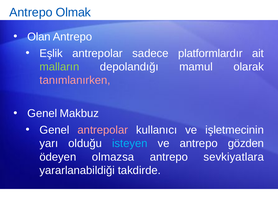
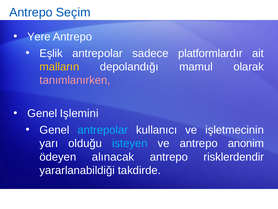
Olmak: Olmak -> Seçim (73, 12)
Olan: Olan -> Yere (39, 37)
malların colour: light green -> yellow (59, 67)
Makbuz: Makbuz -> Işlemini (79, 113)
antrepolar colour: pink -> light blue (103, 130)
gözden: gözden -> anonim (246, 143)
olmazsa: olmazsa -> alınacak (113, 157)
sevkiyatlara: sevkiyatlara -> risklerdendir (234, 157)
